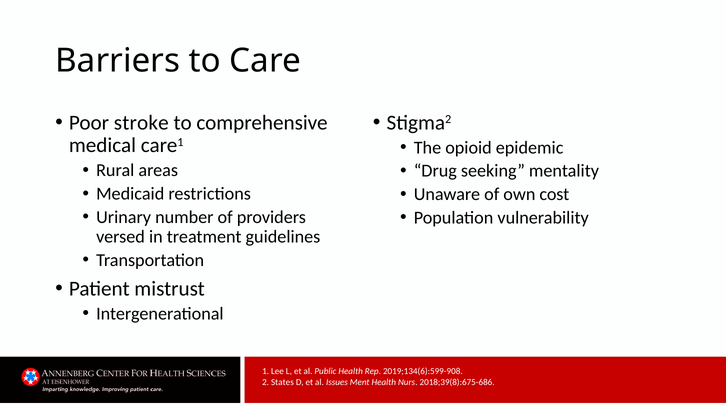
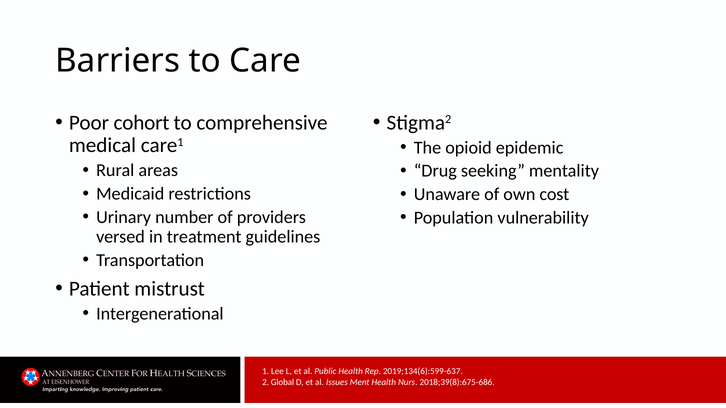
stroke: stroke -> cohort (141, 123)
2019;134(6):599-908: 2019;134(6):599-908 -> 2019;134(6):599-637 (423, 372)
States: States -> Global (282, 383)
